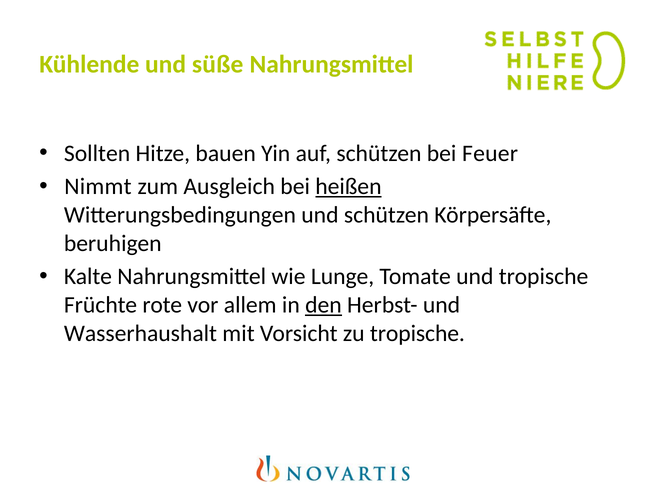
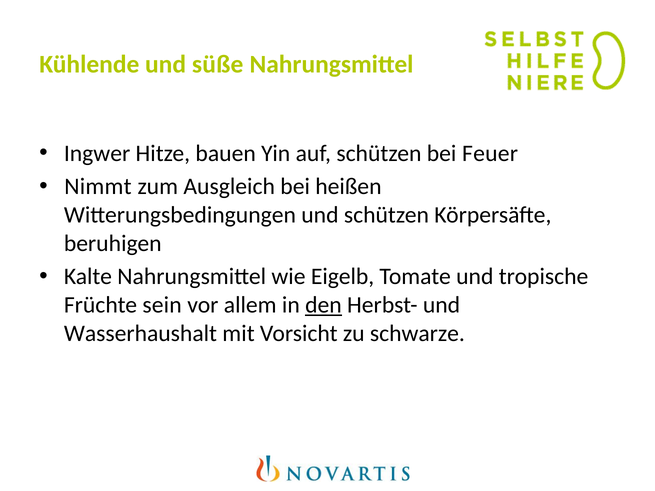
Sollten: Sollten -> Ingwer (97, 153)
heißen underline: present -> none (348, 187)
Lunge: Lunge -> Eigelb (343, 277)
rote: rote -> sein (162, 305)
zu tropische: tropische -> schwarze (417, 334)
